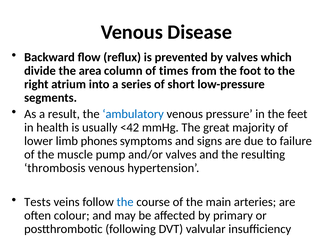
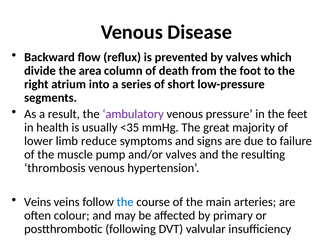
times: times -> death (174, 71)
ambulatory colour: blue -> purple (133, 114)
<42: <42 -> <35 (130, 127)
phones: phones -> reduce (99, 141)
Tests: Tests -> Veins (38, 202)
